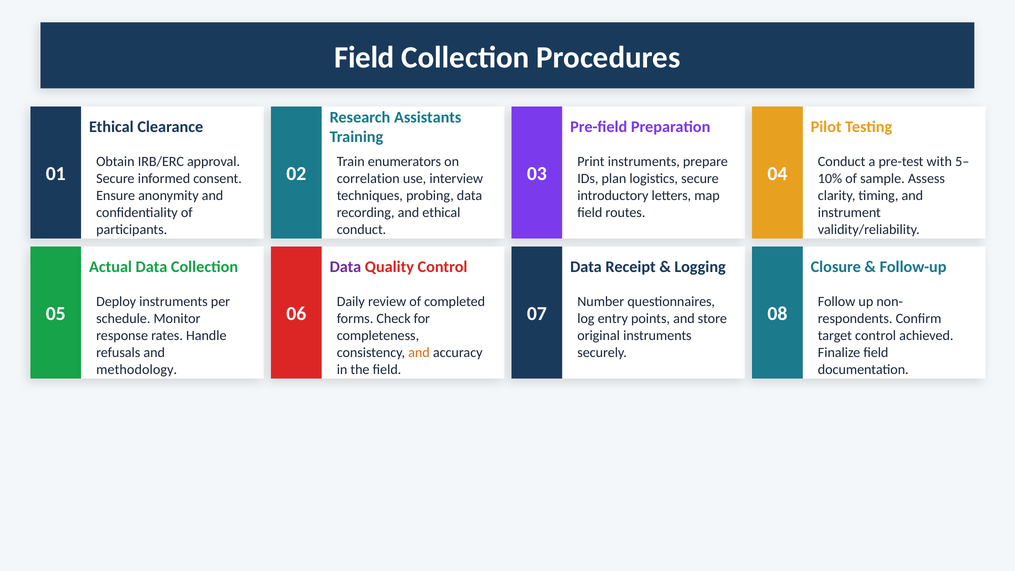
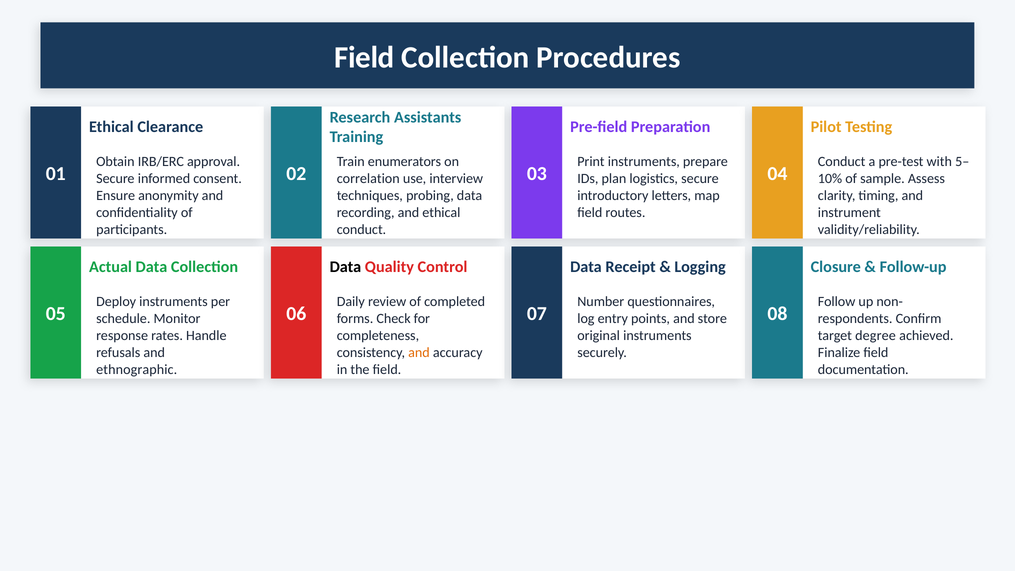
Data colour: purple -> black (345, 267)
target control: control -> degree (876, 336)
methodology: methodology -> ethnographic (137, 369)
